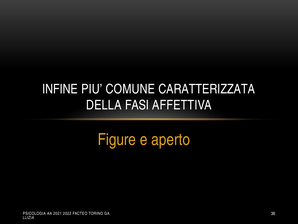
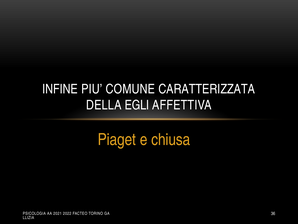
FASI: FASI -> EGLI (137, 105)
Figure: Figure -> Piaget (117, 139)
aperto: aperto -> chiusa (171, 139)
